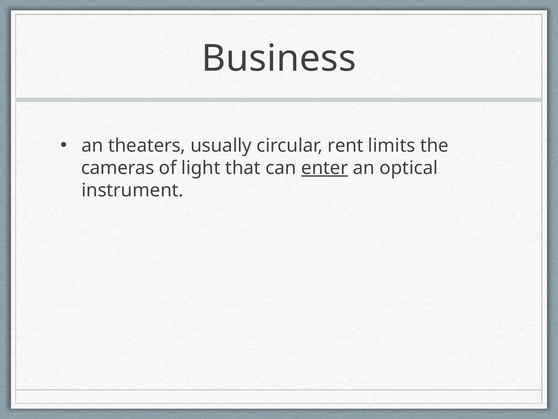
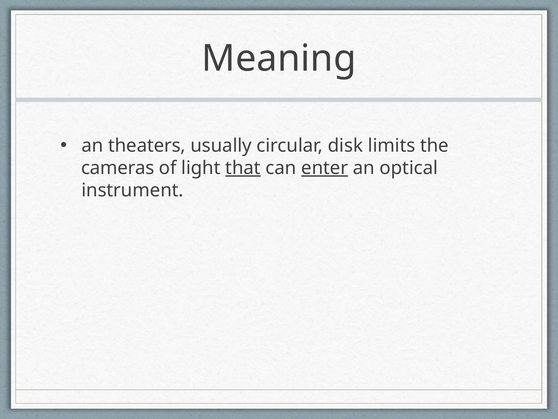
Business: Business -> Meaning (279, 58)
rent: rent -> disk (345, 145)
that underline: none -> present (243, 168)
